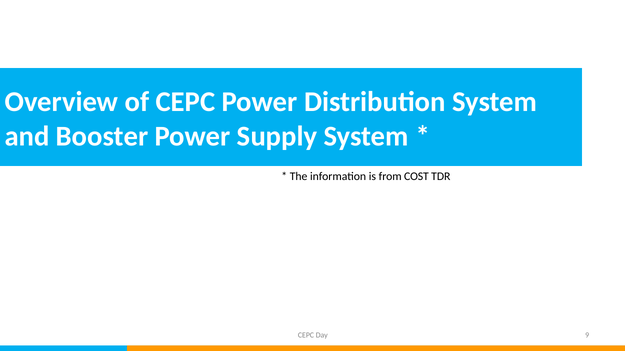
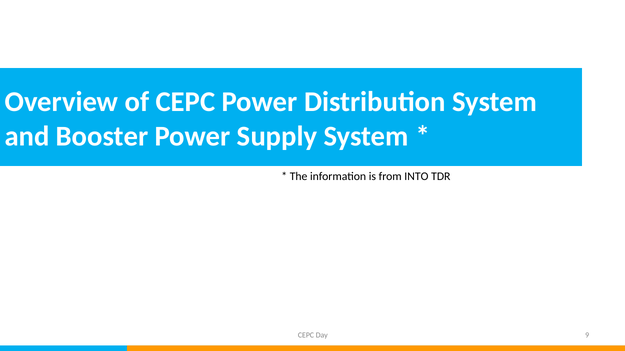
COST: COST -> INTO (416, 177)
